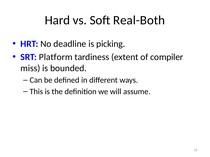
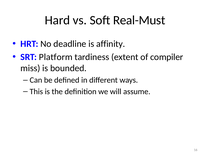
Real-Both: Real-Both -> Real-Must (139, 20)
picking: picking -> affinity (111, 44)
